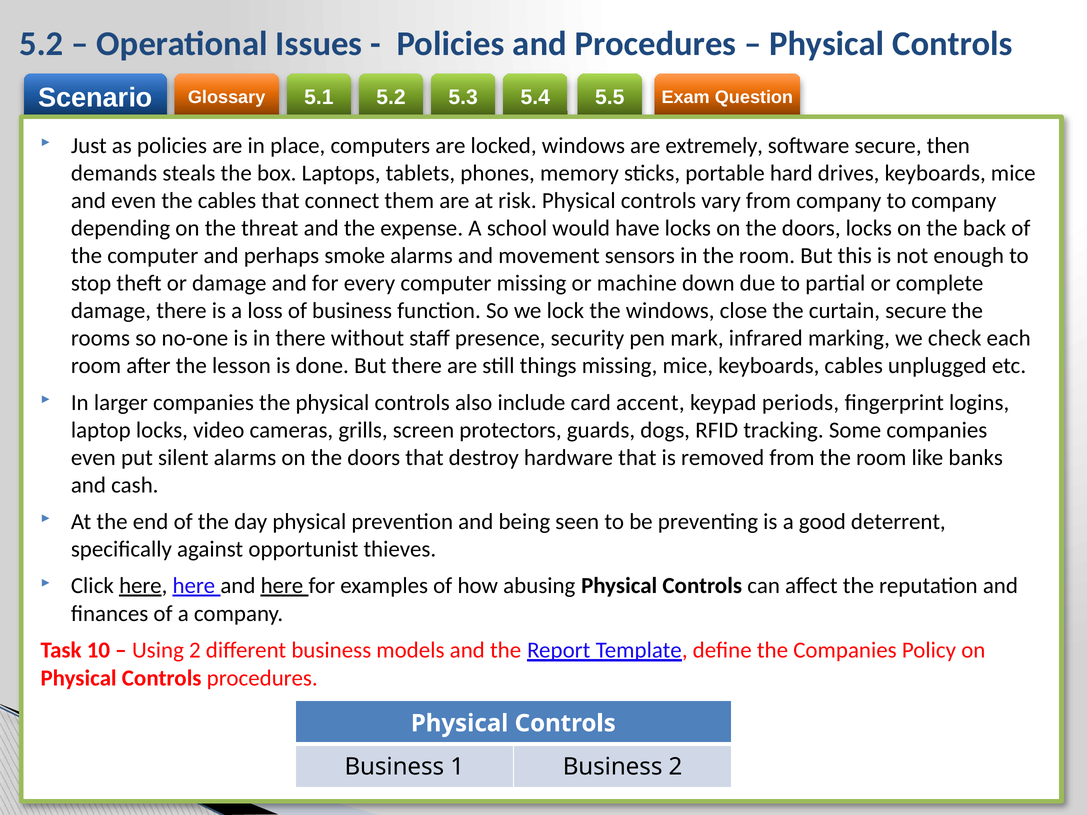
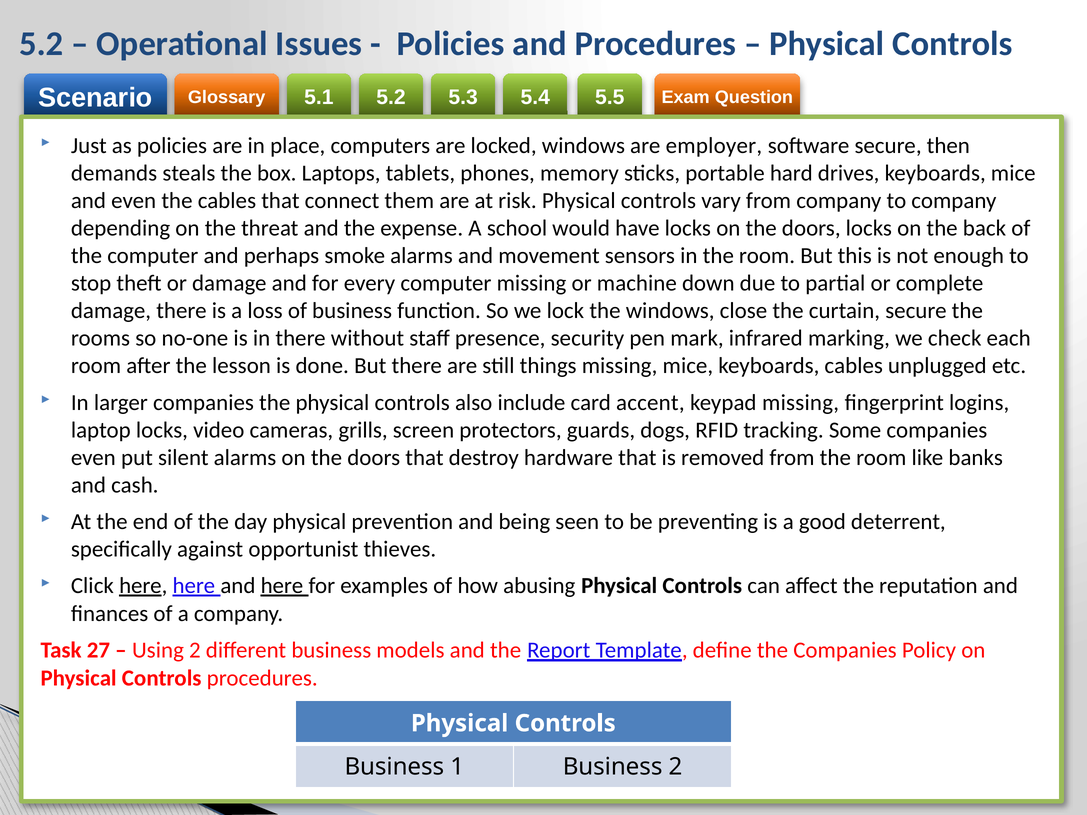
extremely: extremely -> employer (714, 146)
keypad periods: periods -> missing (801, 403)
10: 10 -> 27 (98, 650)
